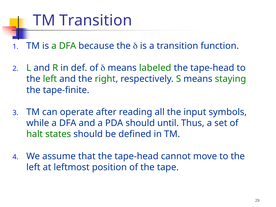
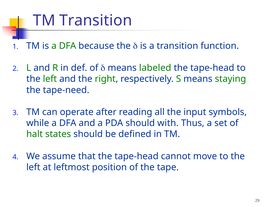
tape-finite: tape-finite -> tape-need (66, 90)
until: until -> with (168, 123)
